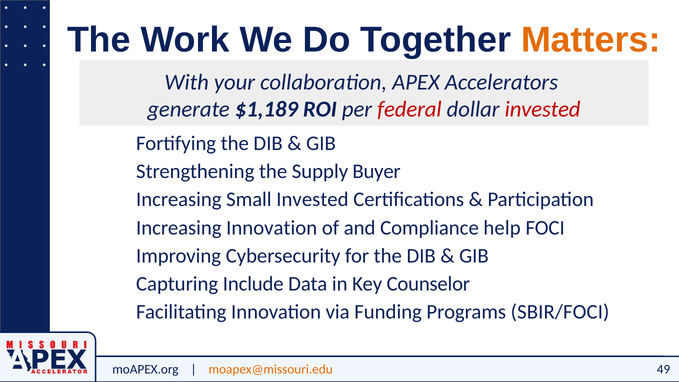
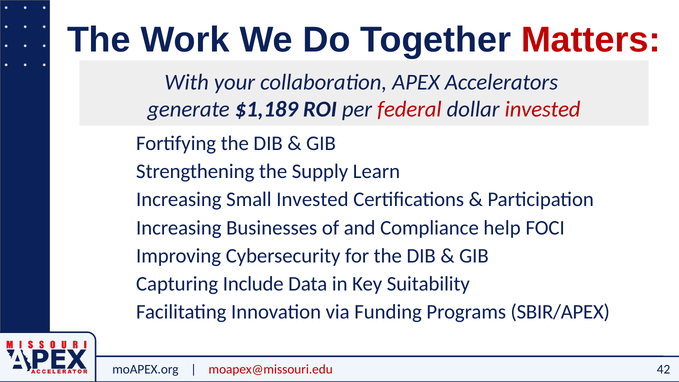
Matters colour: orange -> red (591, 40)
Buyer: Buyer -> Learn (376, 172)
Innovation: Innovation -> Businesses (272, 228)
Counselor: Counselor -> Suitability (428, 284)
SBIR/FOCI: SBIR/FOCI -> SBIR/APEX (560, 312)
moapex@missouri.edu colour: orange -> red (271, 369)
49: 49 -> 42 (664, 369)
